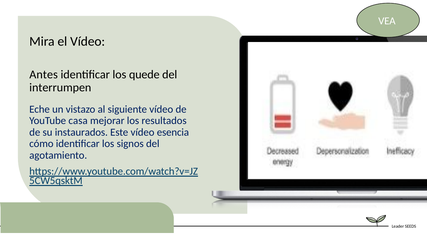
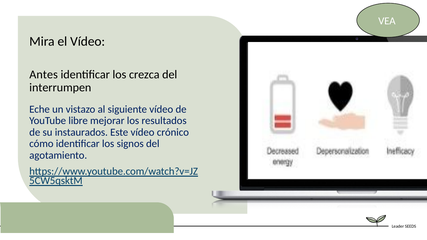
quede: quede -> crezca (144, 75)
casa: casa -> libre (78, 121)
esencia: esencia -> crónico (173, 132)
